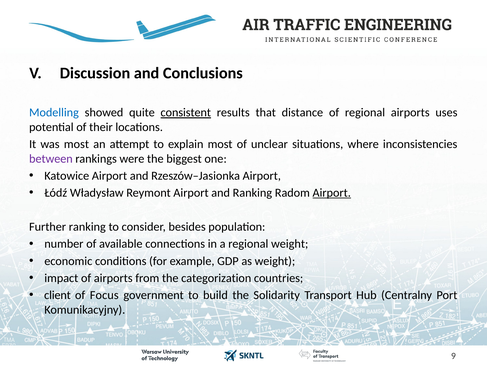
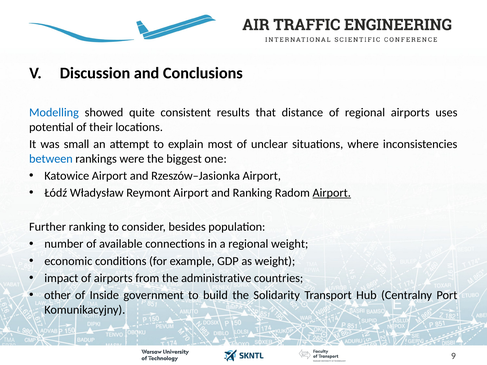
consistent underline: present -> none (186, 113)
was most: most -> small (77, 144)
between colour: purple -> blue (51, 159)
categorization: categorization -> administrative (216, 278)
client: client -> other (57, 295)
Focus: Focus -> Inside (104, 295)
